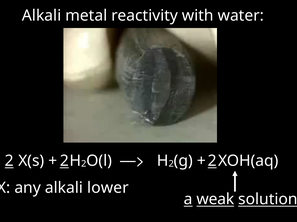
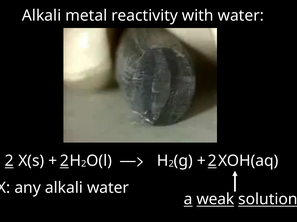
alkali lower: lower -> water (108, 188)
